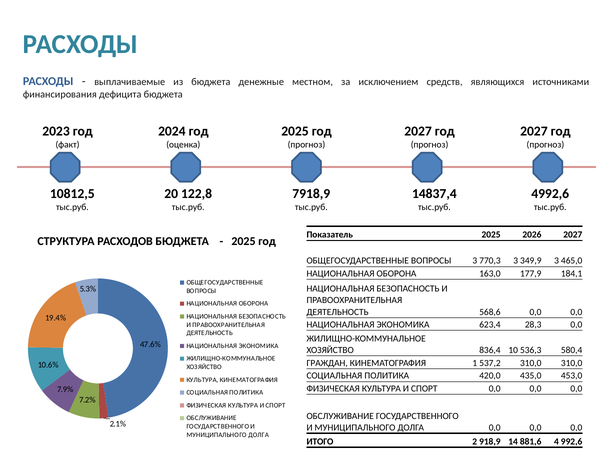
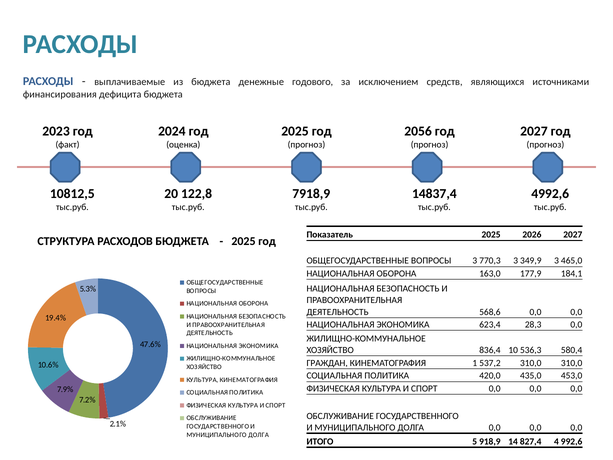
местном: местном -> годового (313, 82)
2027: 2027 -> 2056 (418, 131)
2: 2 -> 5 (475, 441)
881,6: 881,6 -> 827,4 (531, 441)
